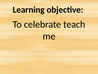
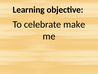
teach: teach -> make (74, 24)
